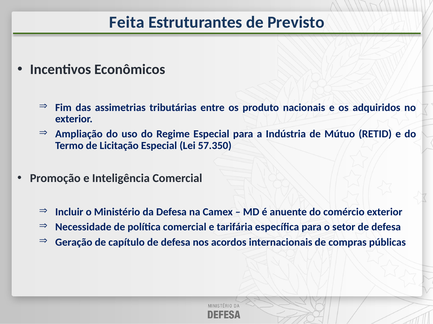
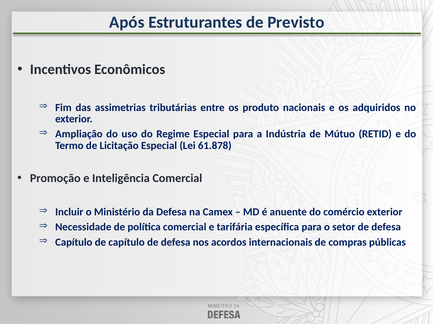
Feita: Feita -> Após (127, 22)
57.350: 57.350 -> 61.878 (215, 146)
Geração: Geração -> Capítulo (74, 243)
